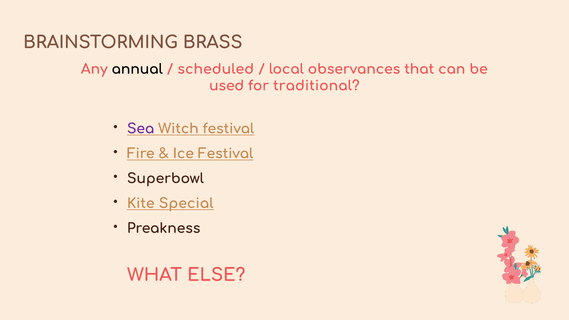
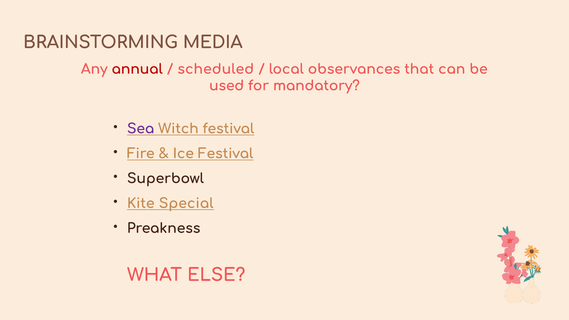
BRASS: BRASS -> MEDIA (213, 42)
annual colour: black -> red (137, 69)
traditional: traditional -> mandatory (316, 86)
